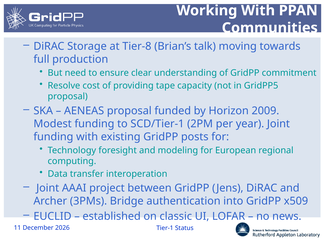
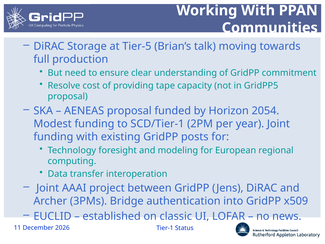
Tier-8: Tier-8 -> Tier-5 (137, 46)
2009: 2009 -> 2054 (265, 111)
